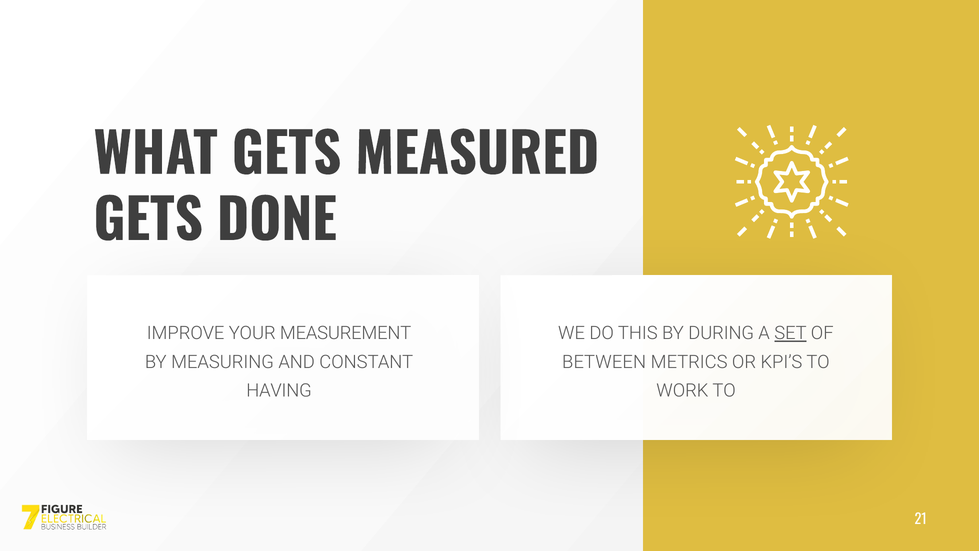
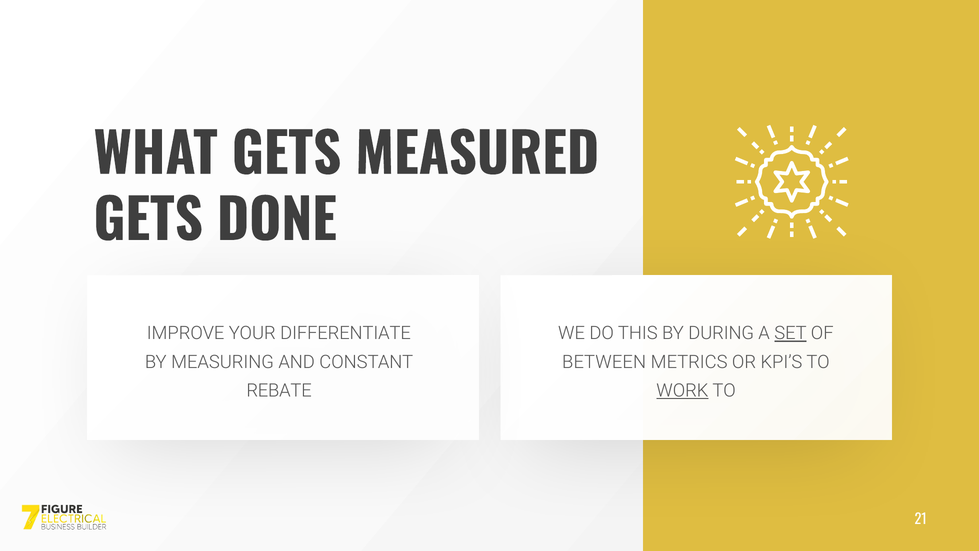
MEASUREMENT: MEASUREMENT -> DIFFERENTIATE (346, 333)
HAVING: HAVING -> REBATE (279, 390)
WORK underline: none -> present (682, 390)
